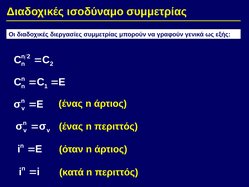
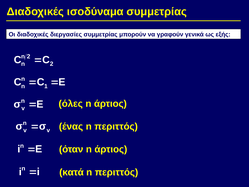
ισοδύναμο: ισοδύναμο -> ισοδύναμα (95, 12)
ένας: ένας -> όλες (71, 104)
